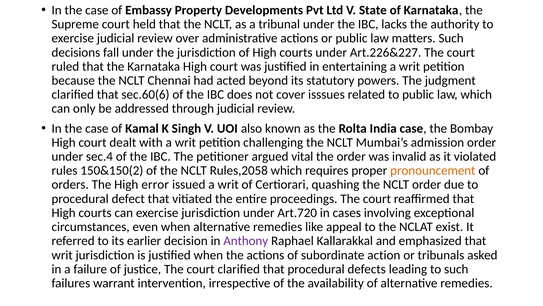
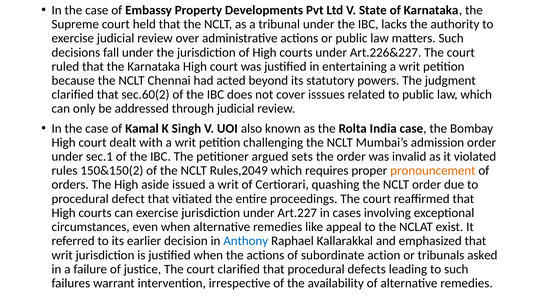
sec.60(6: sec.60(6 -> sec.60(2 (146, 94)
sec.4: sec.4 -> sec.1 (99, 156)
vital: vital -> sets (302, 156)
Rules,2058: Rules,2058 -> Rules,2049 (239, 170)
error: error -> aside (155, 184)
Art.720: Art.720 -> Art.227 (297, 212)
Anthony colour: purple -> blue (246, 241)
